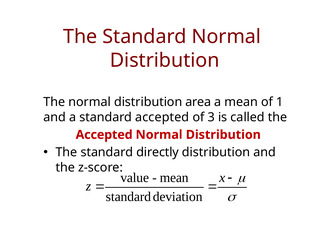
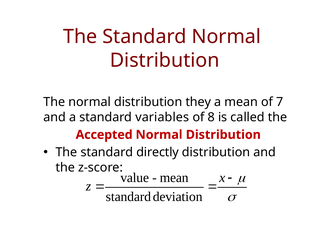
area: area -> they (198, 102)
1: 1 -> 7 (280, 102)
standard accepted: accepted -> variables (162, 117)
3: 3 -> 8 (211, 117)
